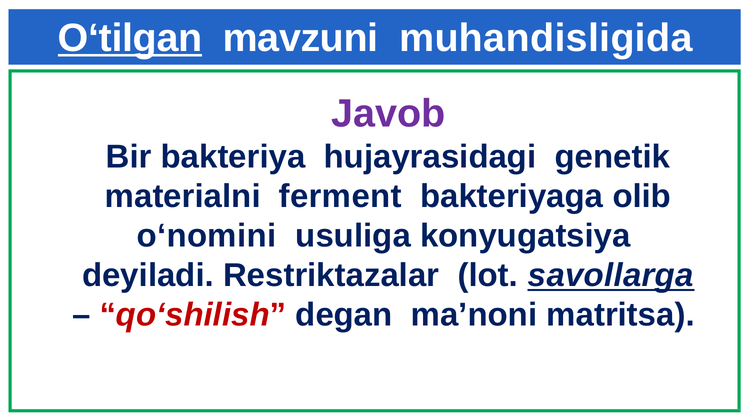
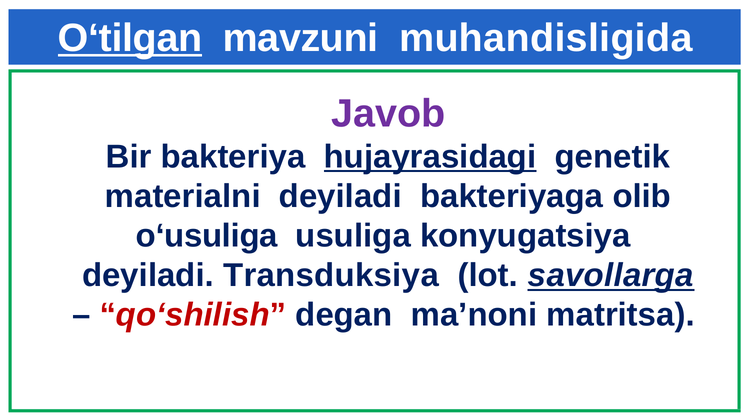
hujayrasidagi underline: none -> present (430, 157)
materialni ferment: ferment -> deyiladi (340, 197)
o‘nomini: o‘nomini -> o‘usuliga (207, 236)
Restriktazalar: Restriktazalar -> Transduksiya (331, 276)
